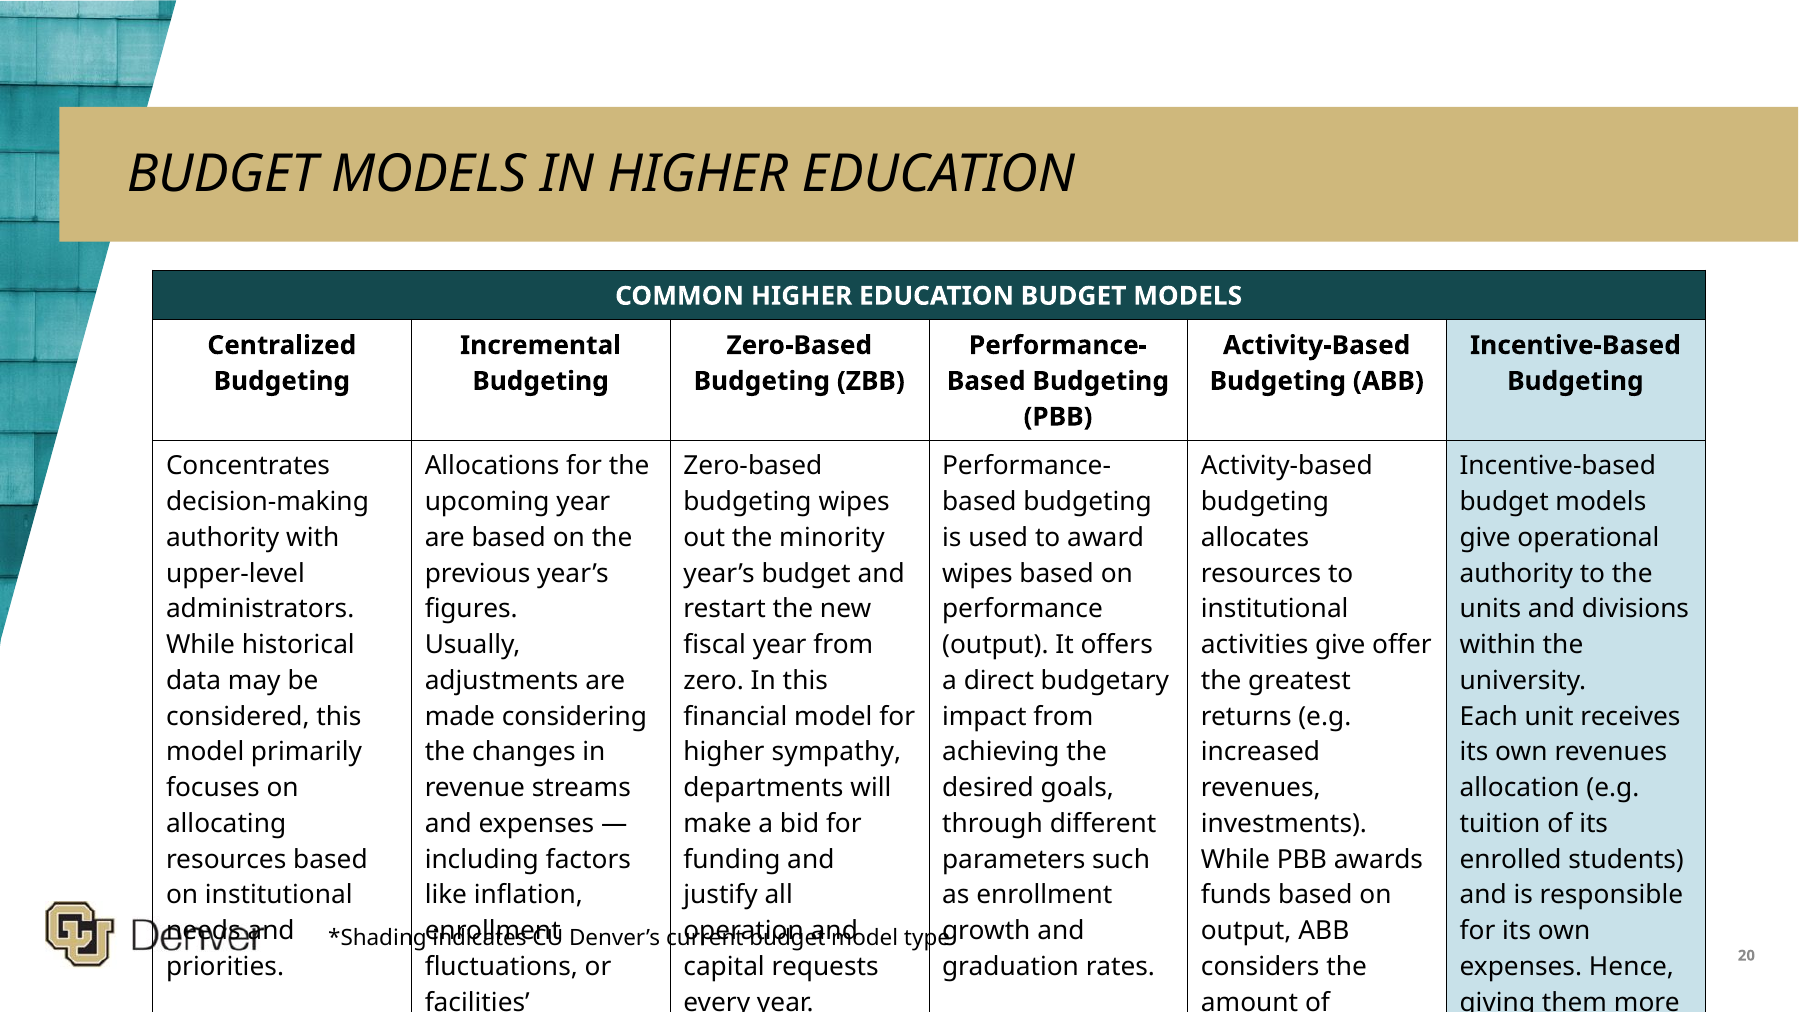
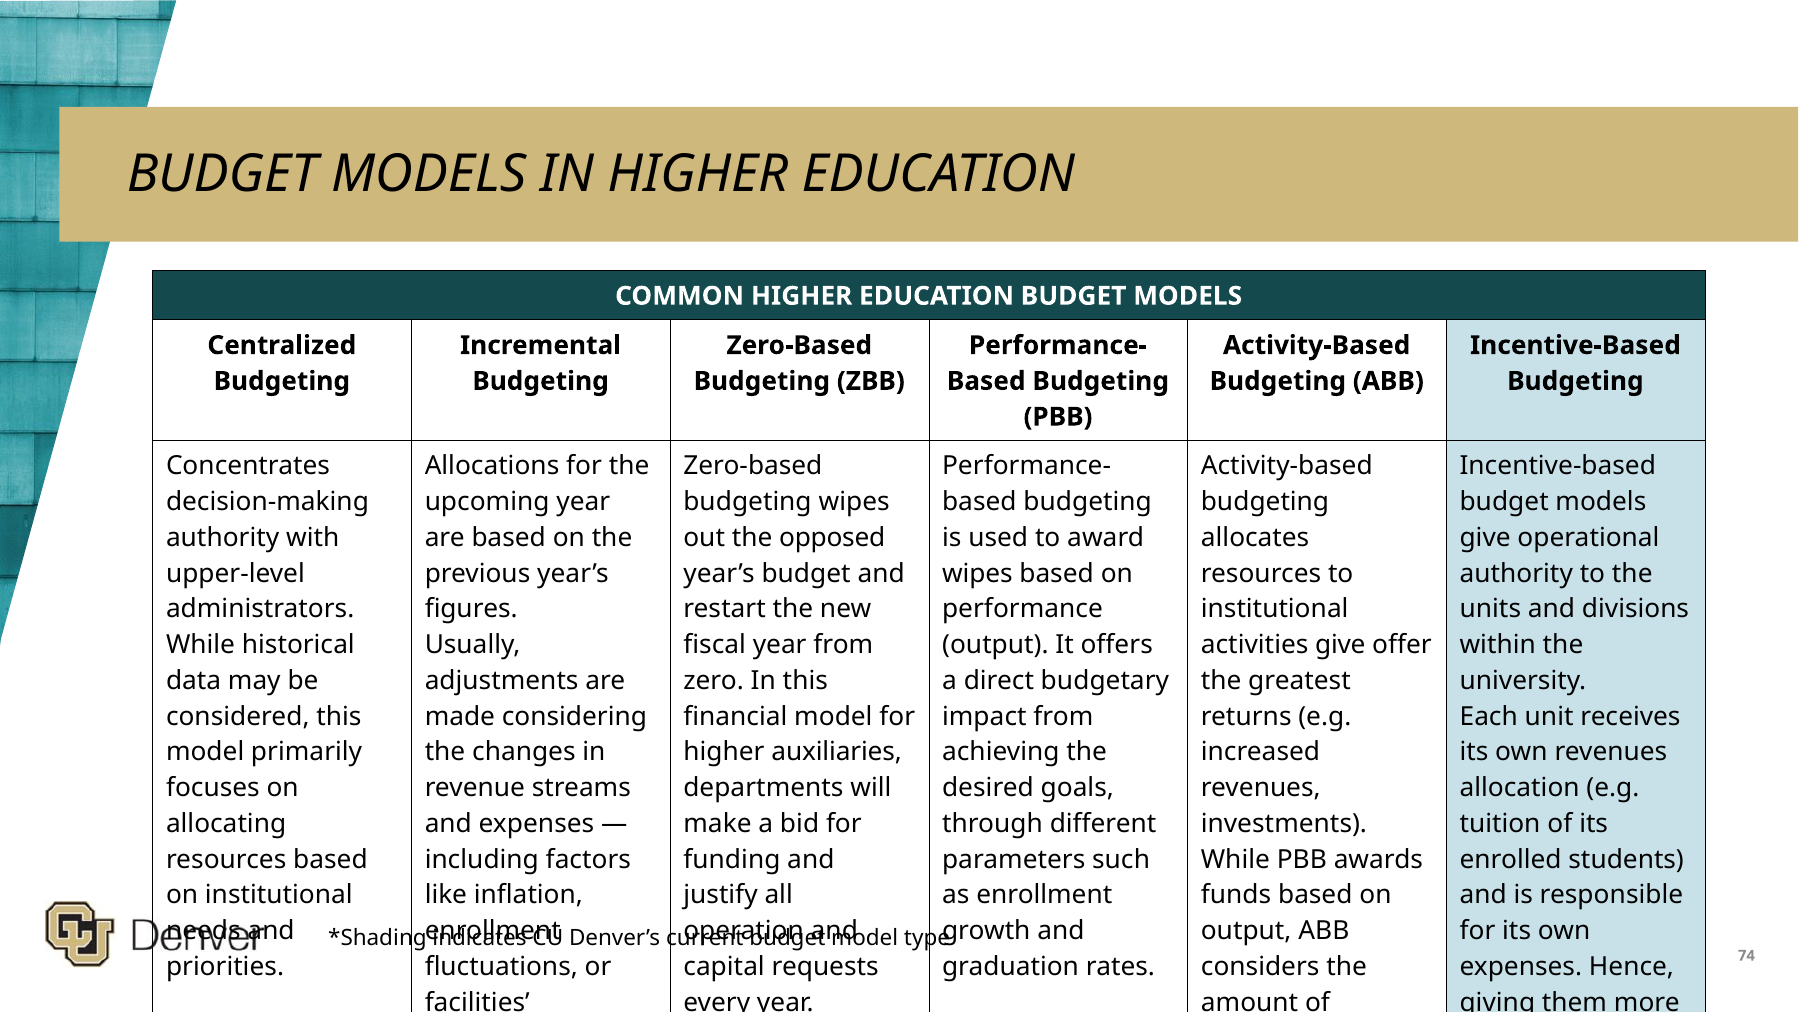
minority: minority -> opposed (832, 538)
sympathy: sympathy -> auxiliaries (837, 753)
20: 20 -> 74 (1746, 956)
